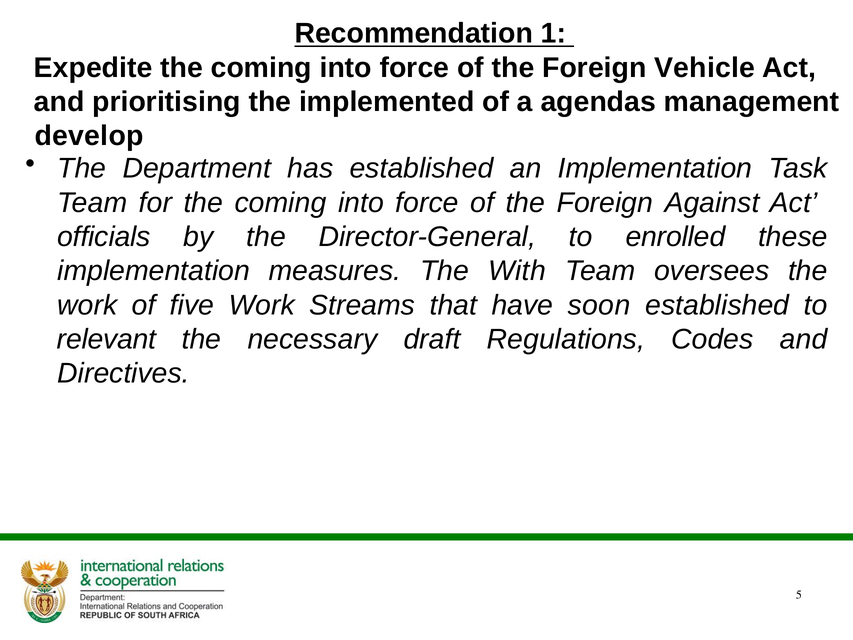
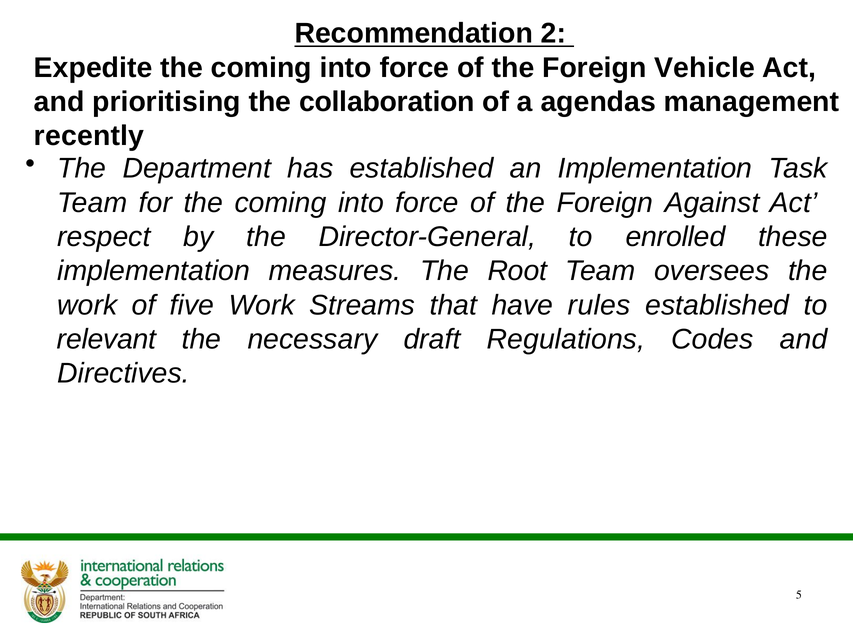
1: 1 -> 2 (553, 34)
implemented: implemented -> collaboration (387, 102)
develop: develop -> recently (89, 136)
officials: officials -> respect (104, 237)
With: With -> Root (517, 271)
soon: soon -> rules (599, 305)
